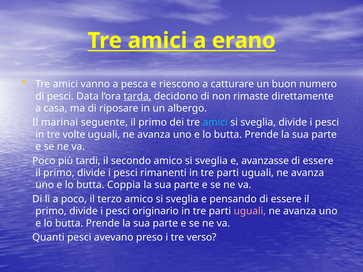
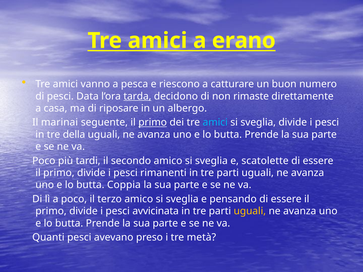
primo underline: none -> present (153, 123)
volte: volte -> della (74, 135)
avanzasse: avanzasse -> scatolette (265, 161)
originario: originario -> avvicinata (156, 211)
uguali colour: pink -> yellow (250, 211)
verso: verso -> metà (201, 238)
